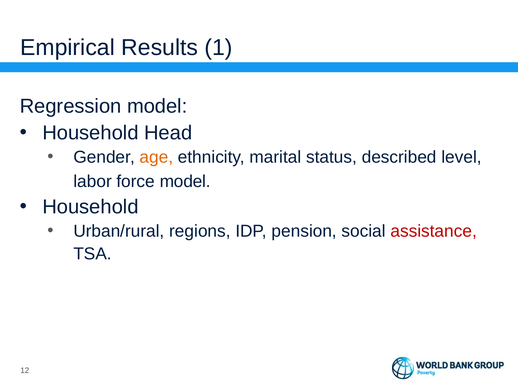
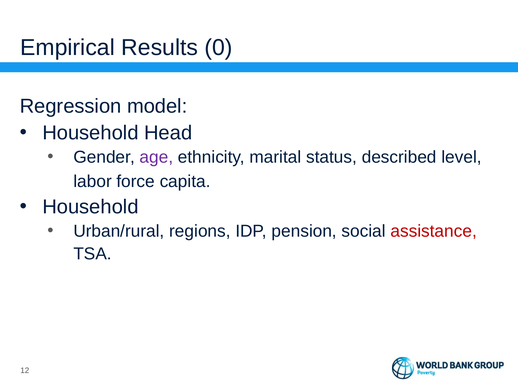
1: 1 -> 0 (218, 48)
age colour: orange -> purple (156, 157)
force model: model -> capita (185, 182)
